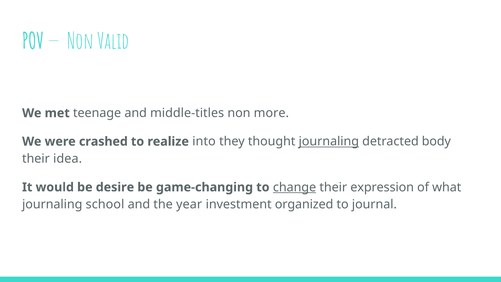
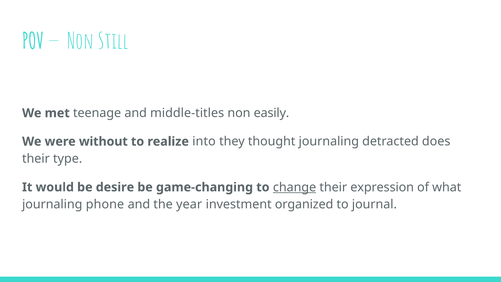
Valid: Valid -> Still (113, 41)
more: more -> easily (271, 113)
crashed: crashed -> without (103, 141)
journaling underline: present -> none (329, 141)
body: body -> does (436, 141)
idea: idea -> type (68, 159)
school: school -> phone (105, 204)
